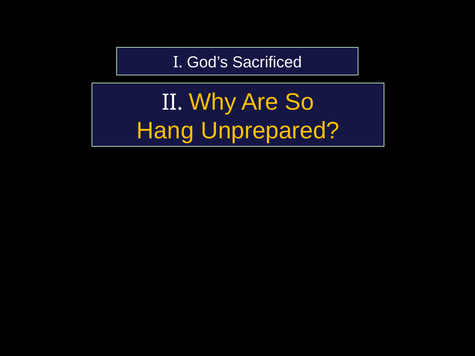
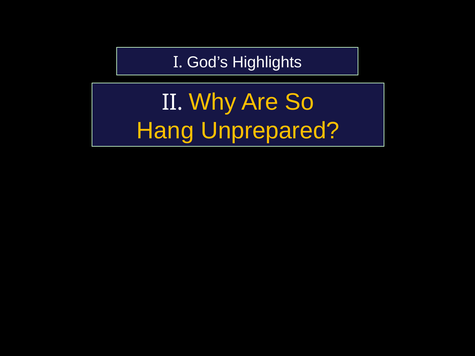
Sacrificed: Sacrificed -> Highlights (267, 62)
